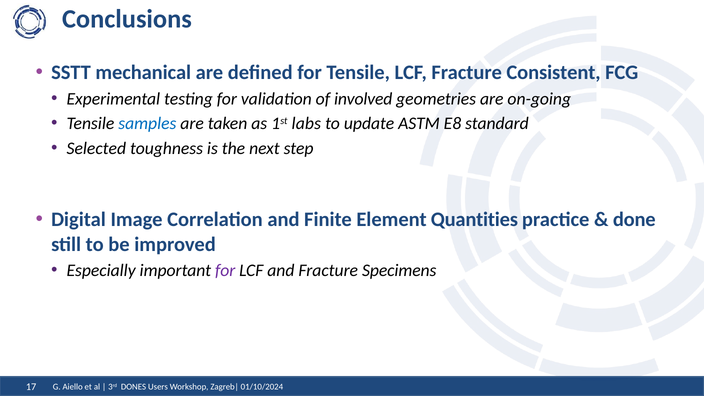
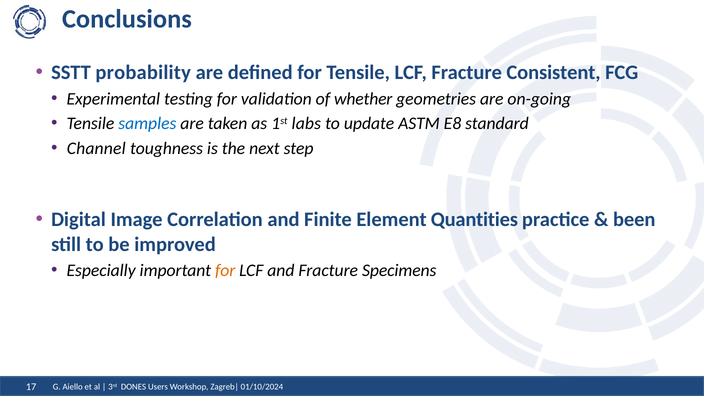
mechanical: mechanical -> probability (143, 73)
involved: involved -> whether (363, 99)
Selected: Selected -> Channel (96, 148)
done: done -> been (634, 220)
for colour: purple -> orange (225, 271)
